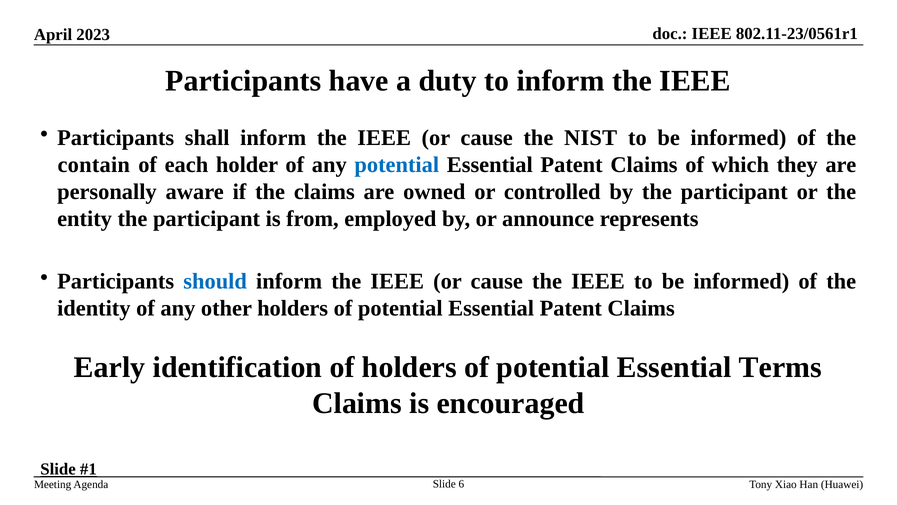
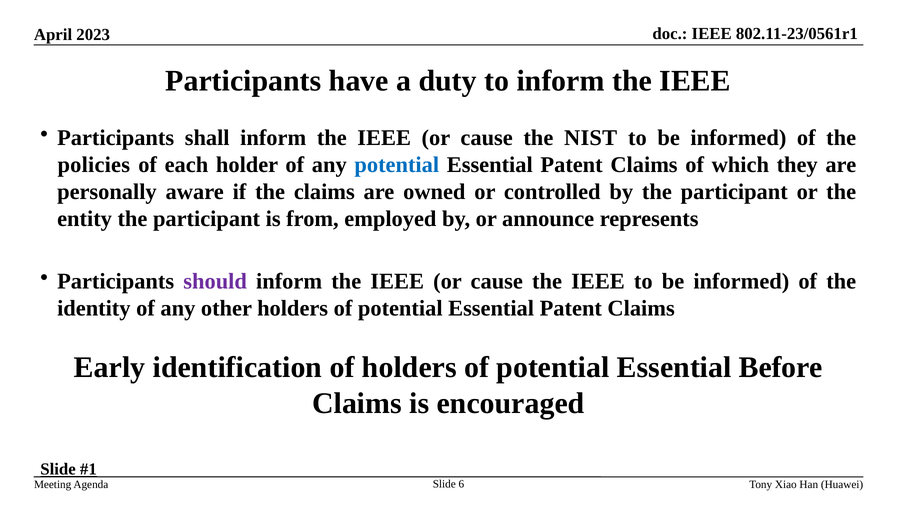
contain: contain -> policies (94, 165)
should colour: blue -> purple (215, 281)
Terms: Terms -> Before (781, 367)
